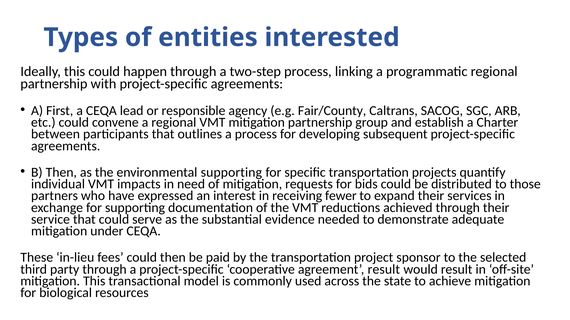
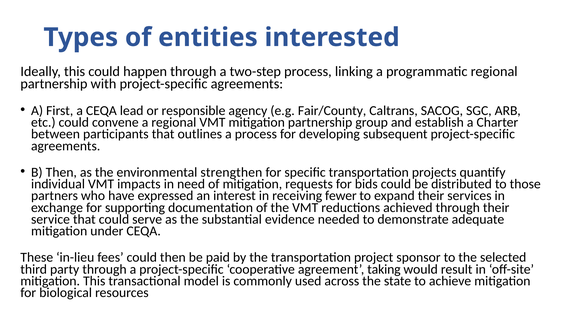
environmental supporting: supporting -> strengthen (231, 173)
agreement result: result -> taking (384, 270)
